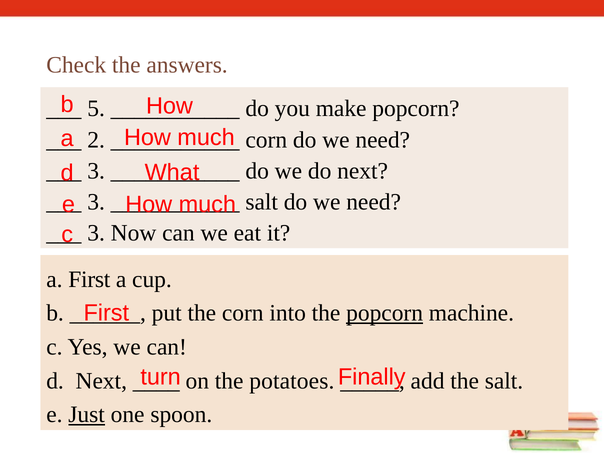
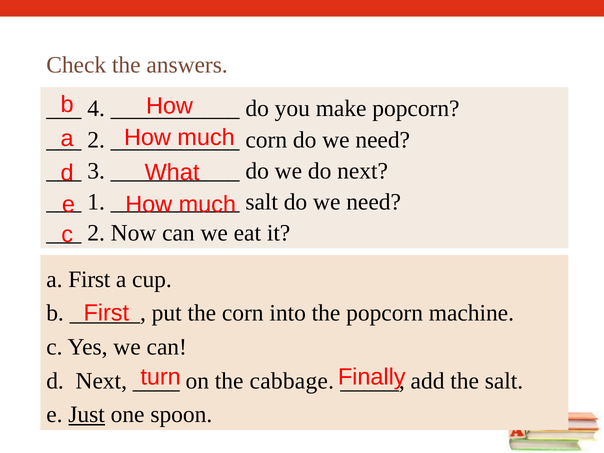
5: 5 -> 4 (96, 109)
3: 3 -> 1 (96, 202)
3: 3 -> 2 (96, 233)
popcorn underline: present -> none (385, 313)
potatoes: potatoes -> cabbage (292, 381)
